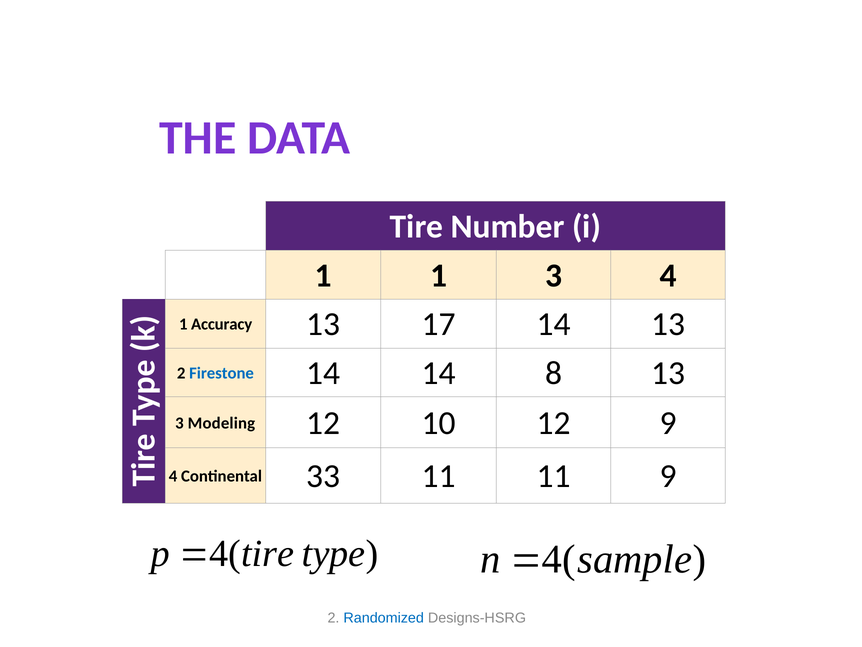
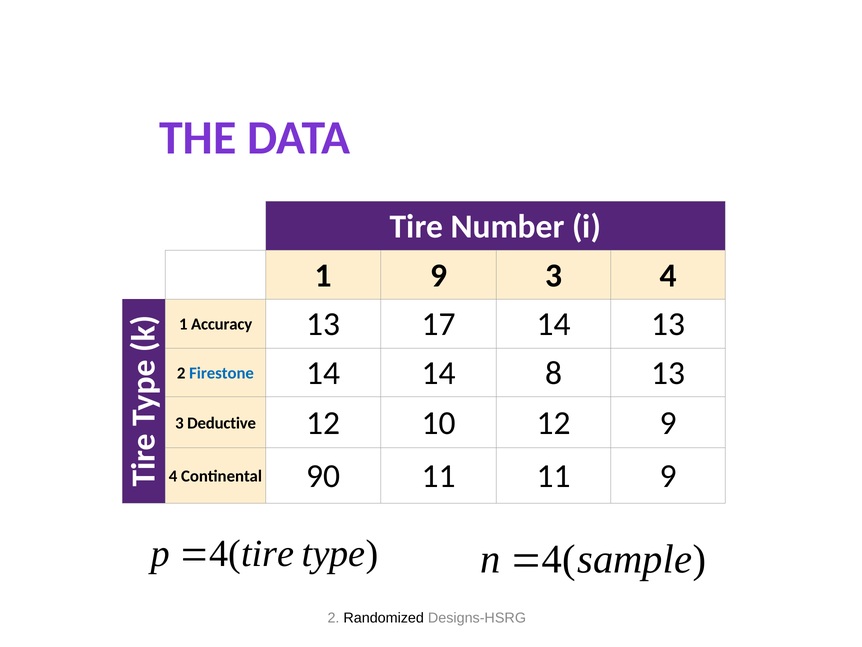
1 1: 1 -> 9 (438, 275)
Modeling: Modeling -> Deductive (222, 423)
33: 33 -> 90 (323, 476)
Randomized colour: blue -> black (384, 617)
